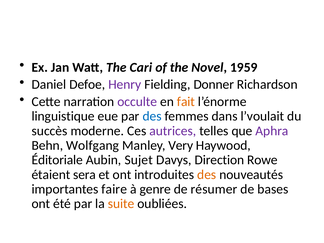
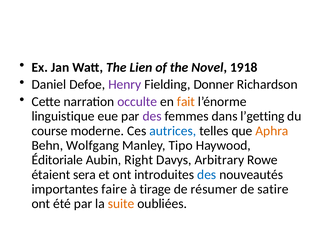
Cari: Cari -> Lien (141, 67)
1959: 1959 -> 1918 (244, 67)
des colour: blue -> purple (152, 116)
l’voulait: l’voulait -> l’getting (262, 116)
succès: succès -> course (50, 131)
autrices colour: purple -> blue (173, 131)
Aphra colour: purple -> orange (272, 131)
Very: Very -> Tipo (181, 145)
Sujet: Sujet -> Right (139, 160)
Direction: Direction -> Arbitrary (219, 160)
des colour: orange -> blue (207, 175)
genre: genre -> tirage (155, 189)
bases: bases -> satire (273, 189)
